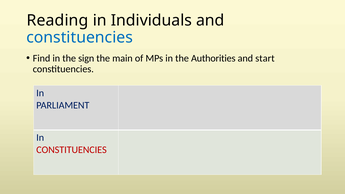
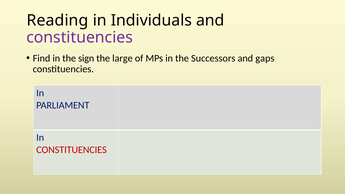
constituencies colour: blue -> purple (80, 38)
main: main -> large (122, 58)
Authorities: Authorities -> Successors (213, 58)
start: start -> gaps (265, 58)
